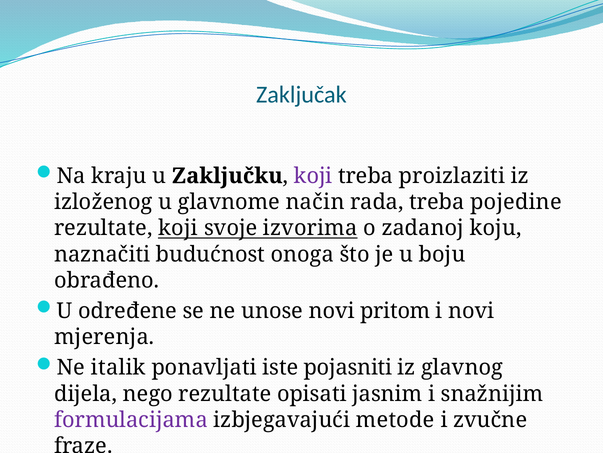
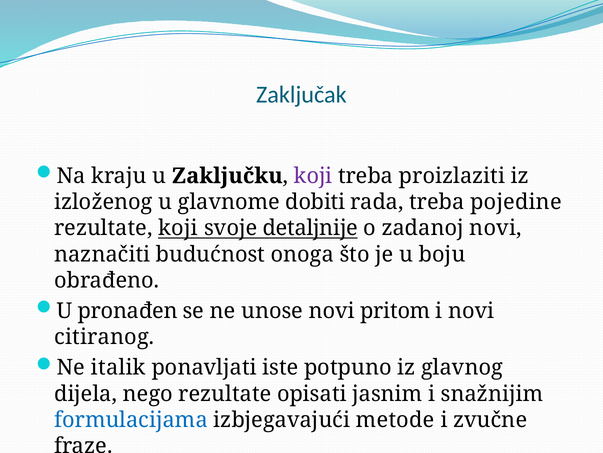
način: način -> dobiti (315, 202)
izvorima: izvorima -> detaljnije (310, 228)
zadanoj koju: koju -> novi (496, 228)
određene: određene -> pronađen (128, 311)
mjerenja: mjerenja -> citiranog (104, 337)
pojasniti: pojasniti -> potpuno (348, 367)
formulacijama colour: purple -> blue (131, 419)
